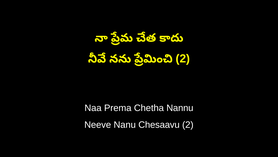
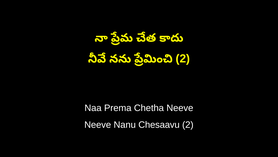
Chetha Nannu: Nannu -> Neeve (180, 108)
